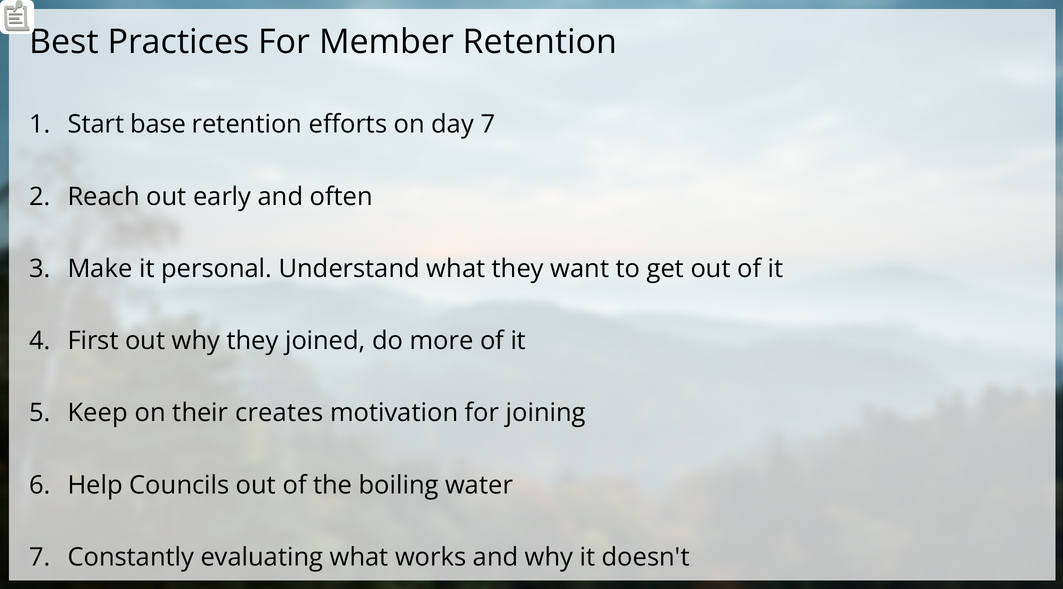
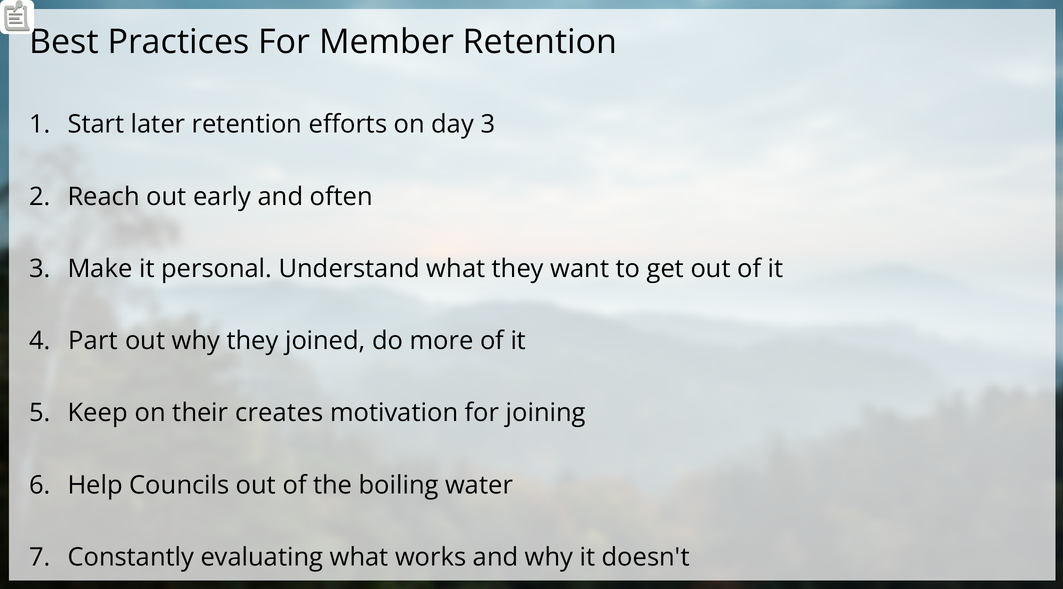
base: base -> later (158, 125)
day 7: 7 -> 3 (488, 125)
First: First -> Part (93, 341)
